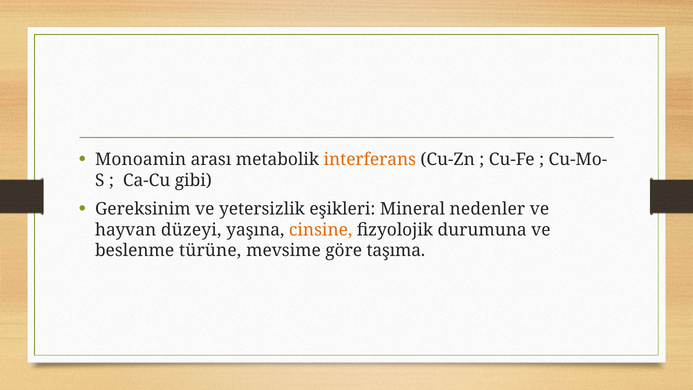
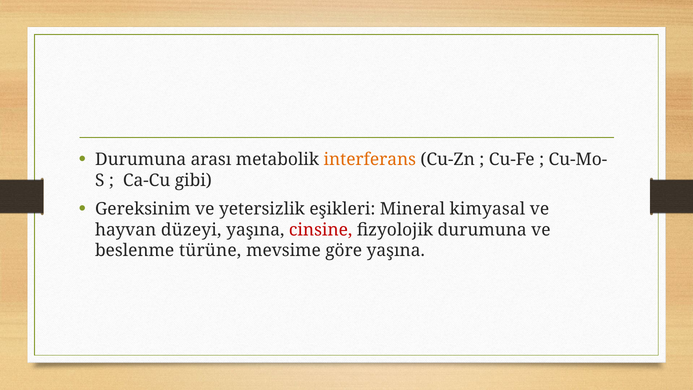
Monoamin: Monoamin -> Durumuna (141, 160)
nedenler: nedenler -> kimyasal (487, 209)
cinsine colour: orange -> red (321, 230)
göre taşıma: taşıma -> yaşına (396, 251)
